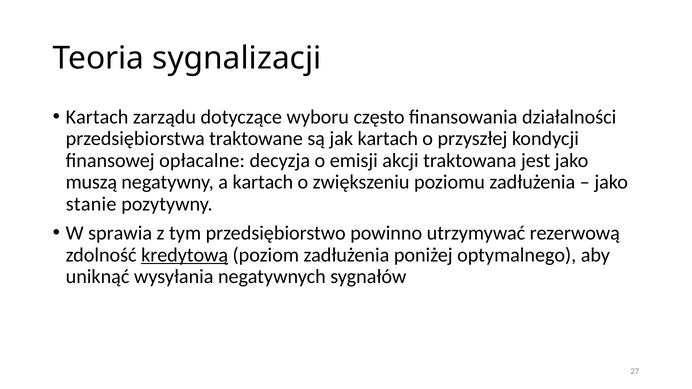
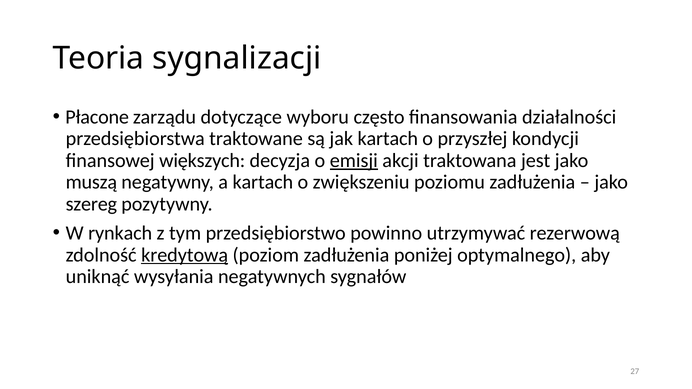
Kartach: Kartach -> Płacone (97, 117)
opłacalne: opłacalne -> większych (202, 161)
emisji underline: none -> present (354, 161)
stanie: stanie -> szereg (91, 204)
sprawia: sprawia -> rynkach (120, 233)
